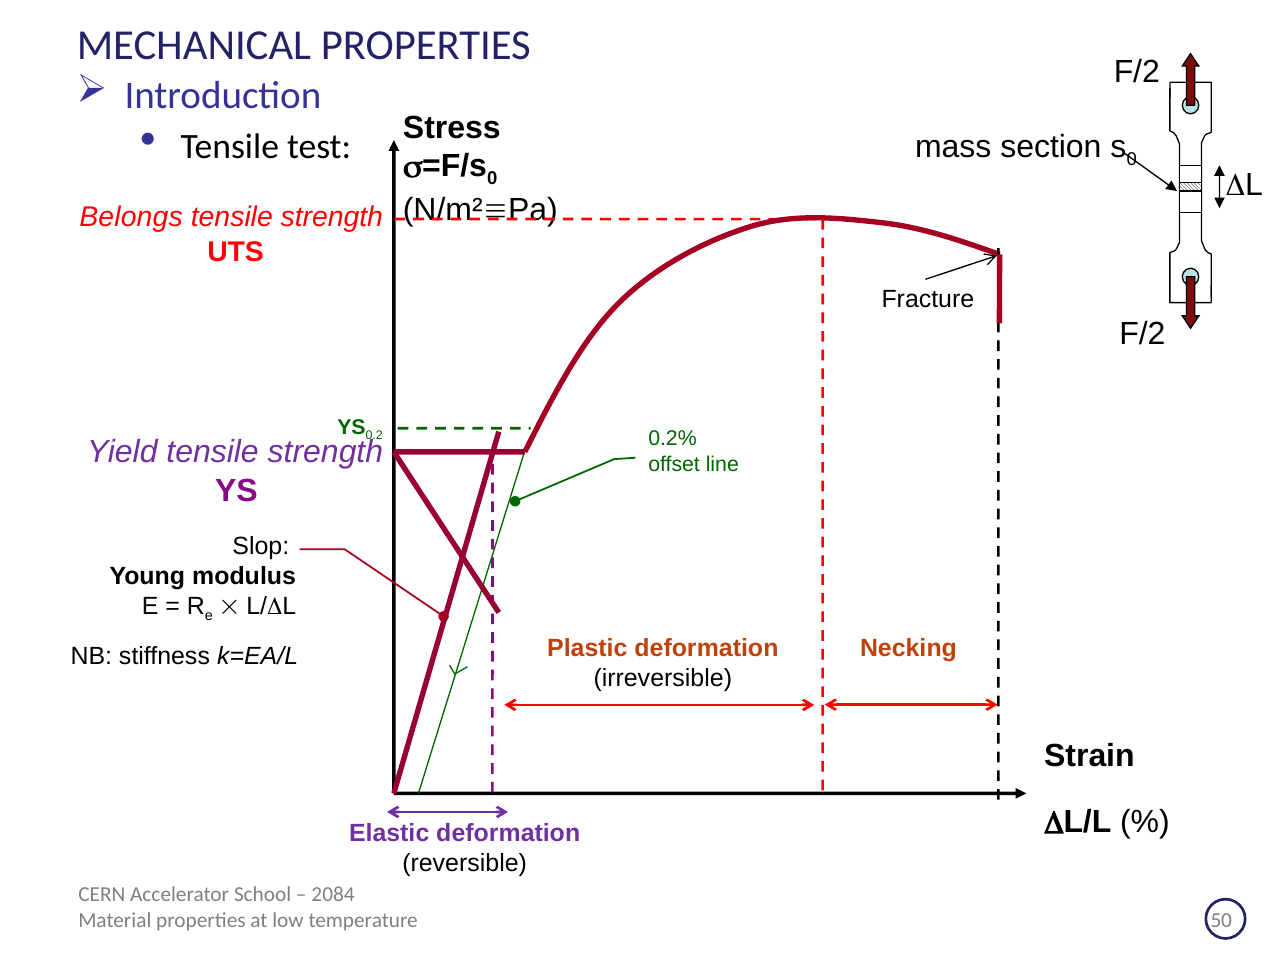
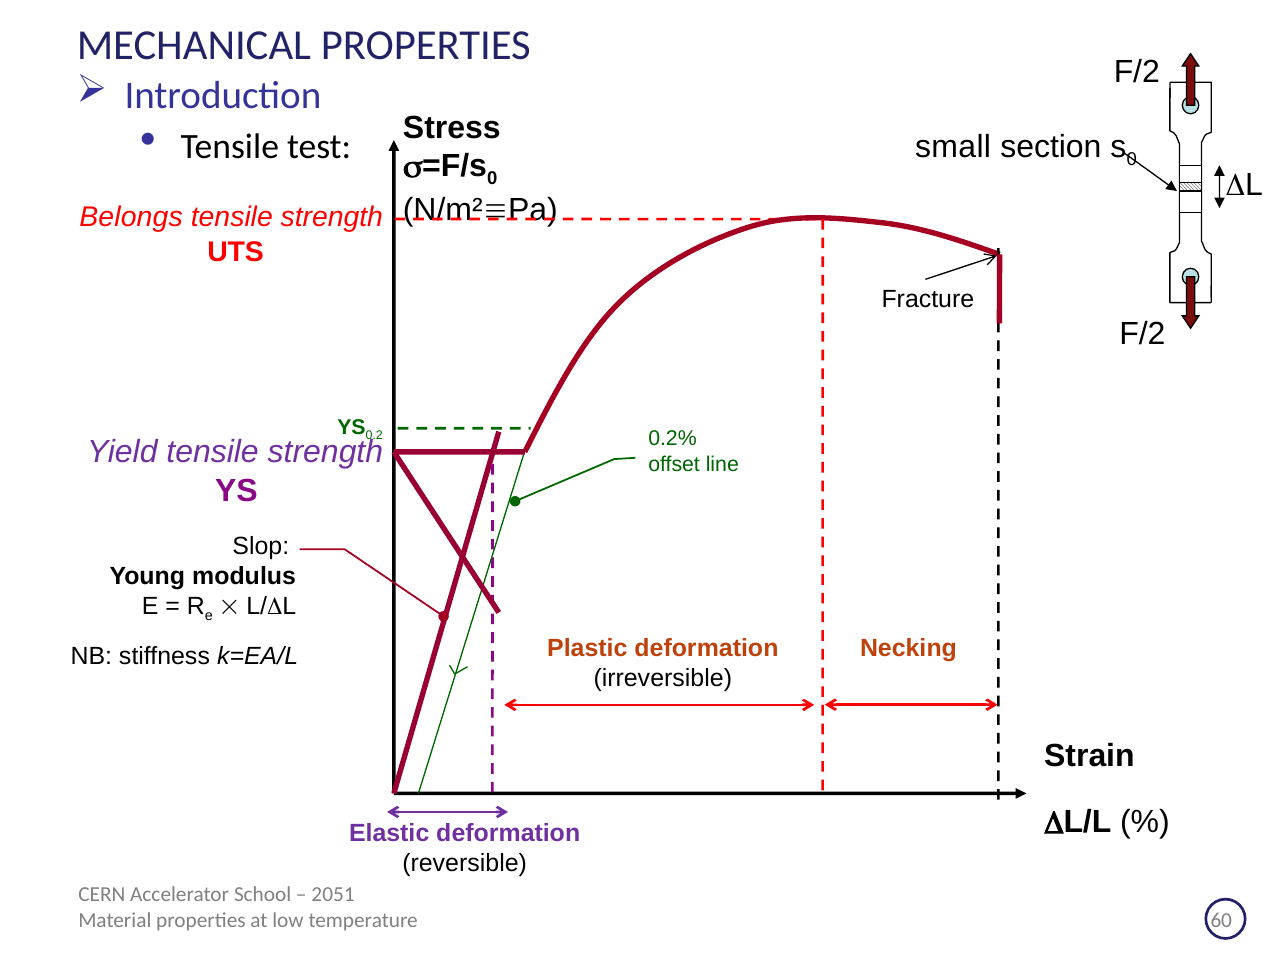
mass: mass -> small (953, 147)
2084: 2084 -> 2051 (333, 895)
50: 50 -> 60 (1221, 921)
